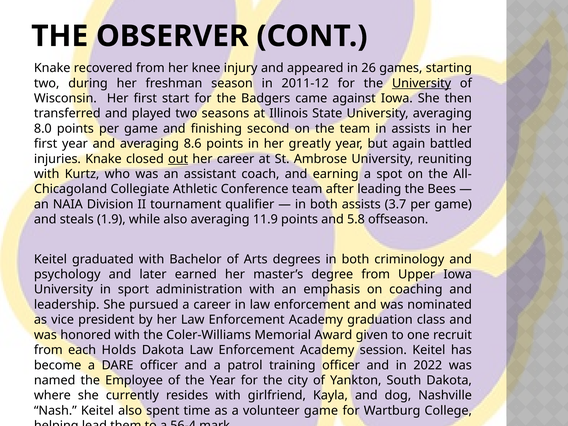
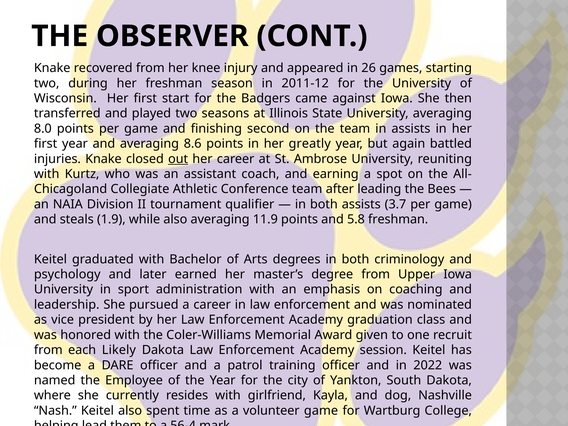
University underline: present -> none (422, 83)
5.8 offseason: offseason -> freshman (398, 219)
Holds: Holds -> Likely (119, 350)
